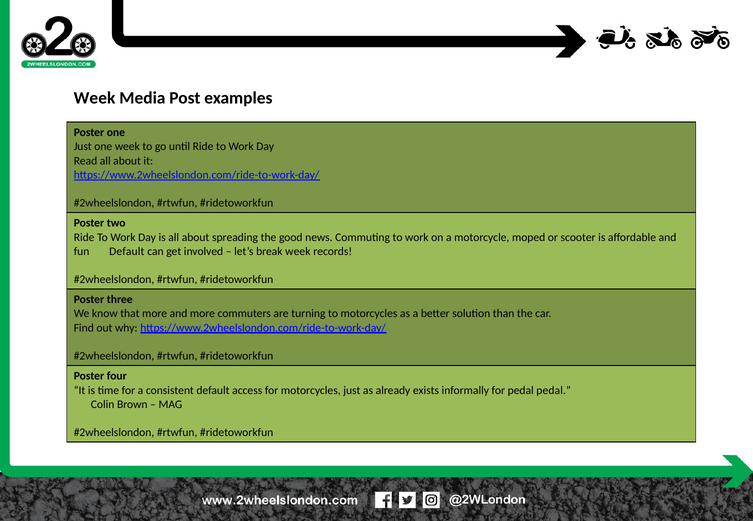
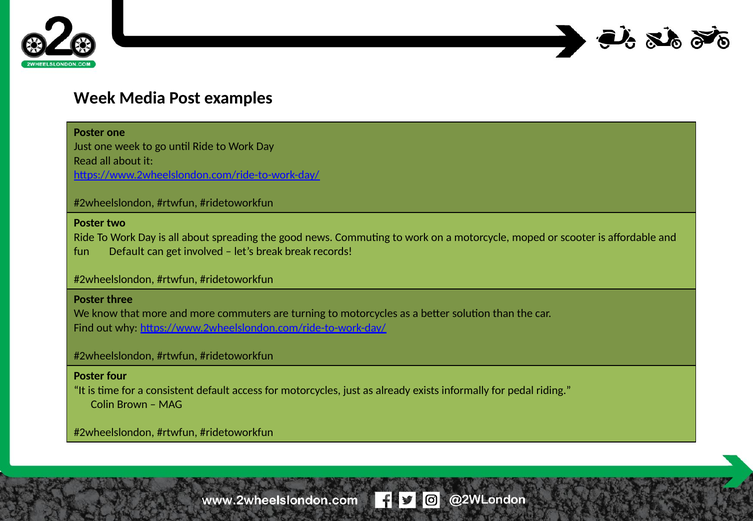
break week: week -> break (298, 251)
pedal pedal: pedal -> riding (554, 391)
